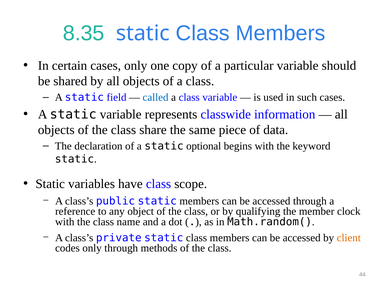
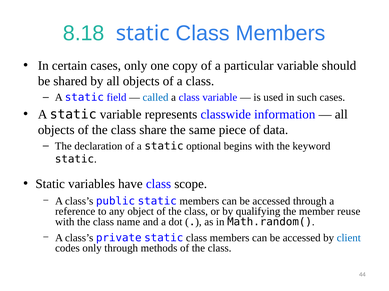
8.35: 8.35 -> 8.18 (84, 33)
clock: clock -> reuse (349, 212)
client colour: orange -> blue (349, 238)
